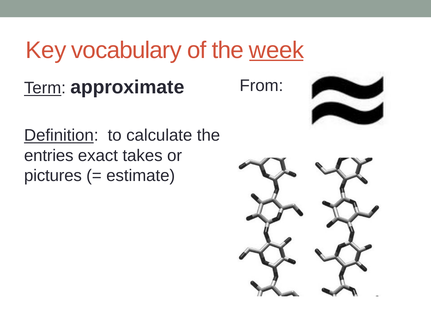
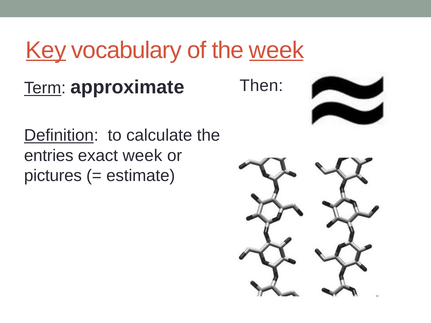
Key underline: none -> present (46, 50)
From: From -> Then (261, 86)
exact takes: takes -> week (142, 156)
